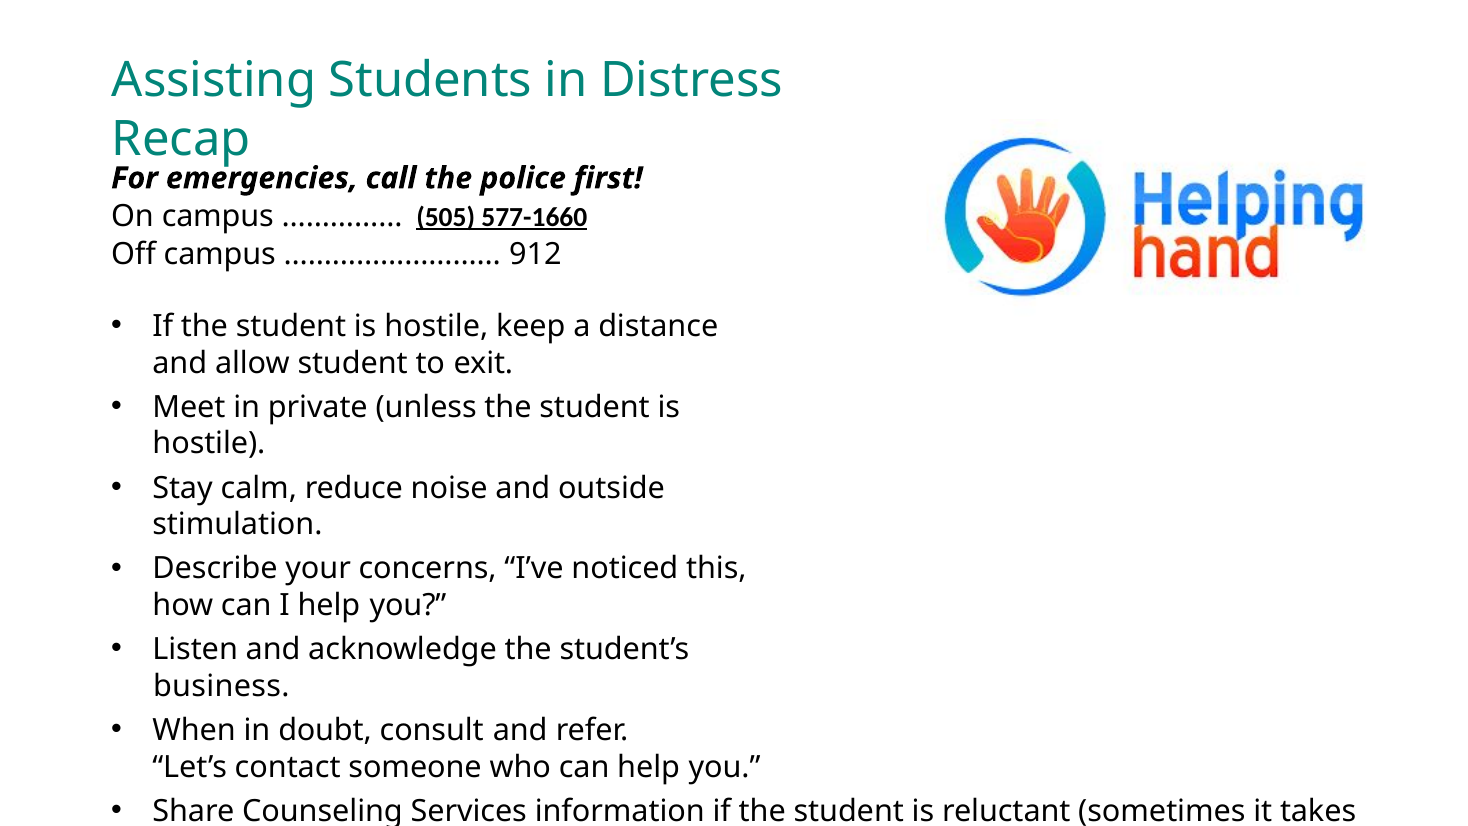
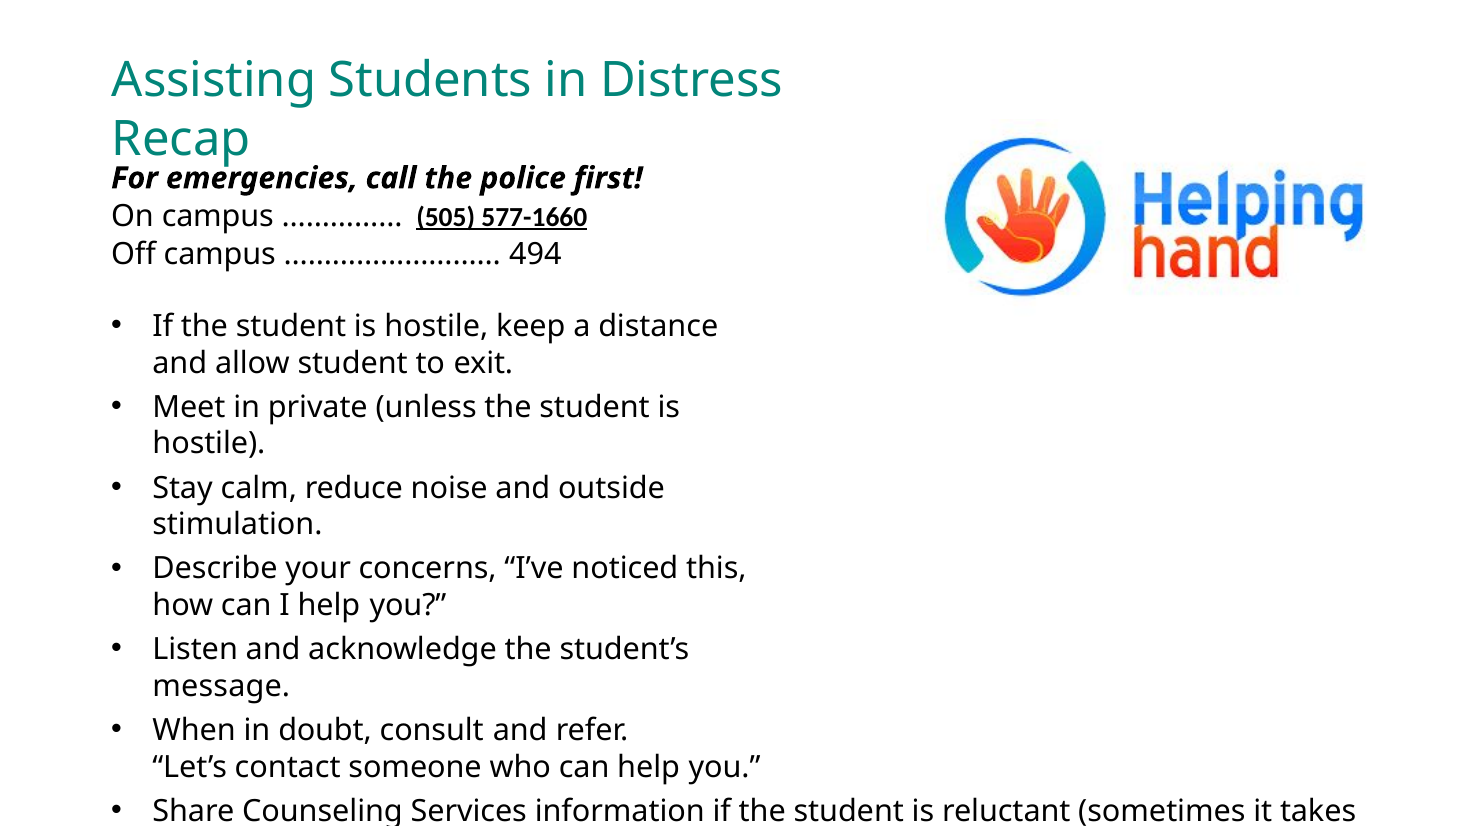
912: 912 -> 494 (535, 254)
business: business -> message (221, 686)
